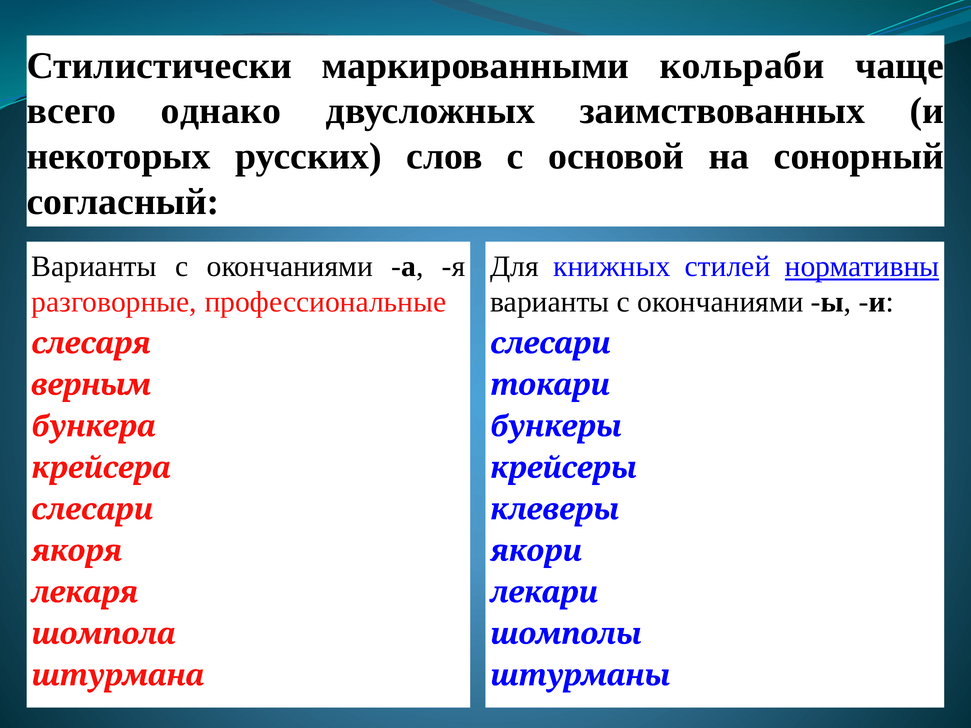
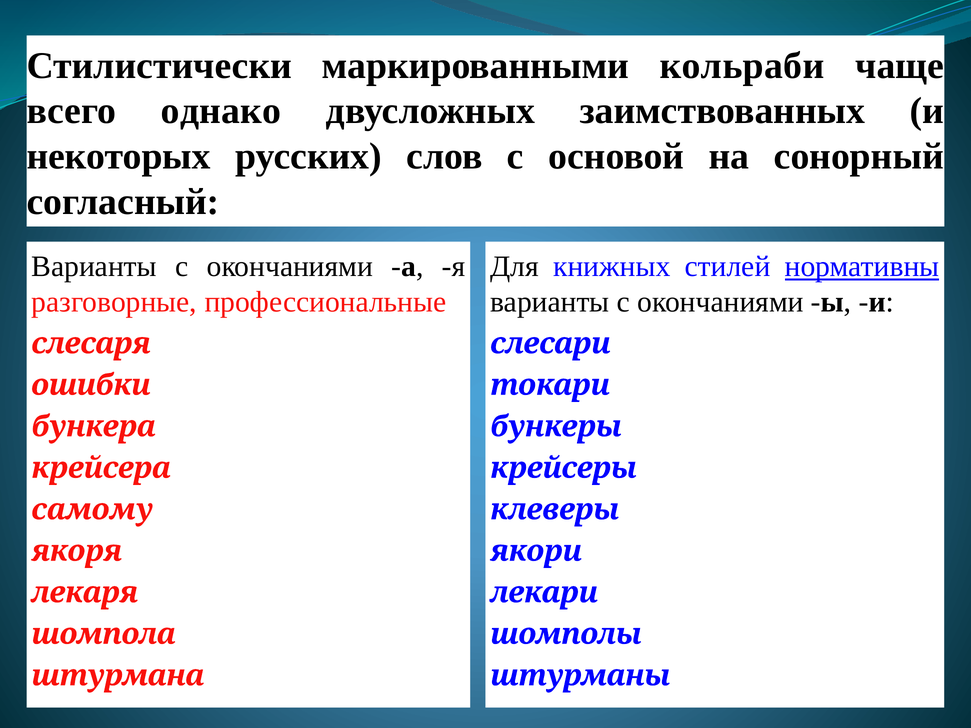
верным: верным -> ошибки (91, 385)
слесари: слесари -> самому (92, 510)
